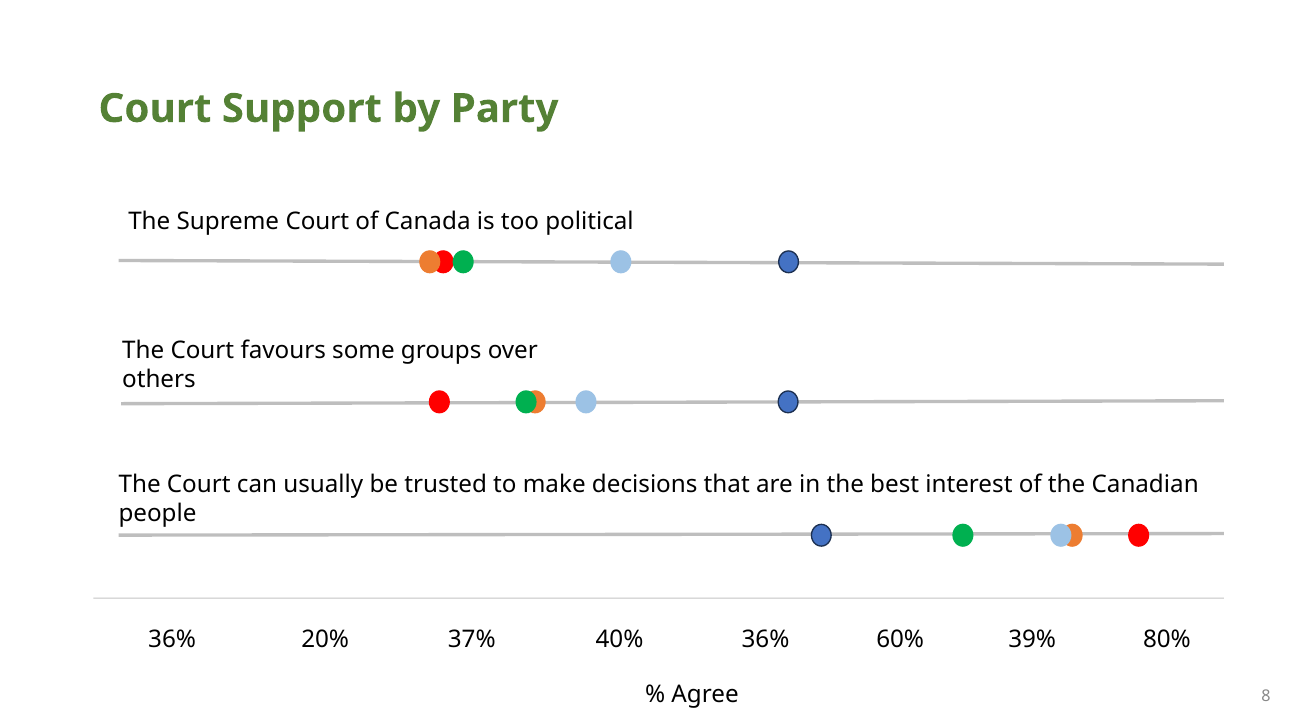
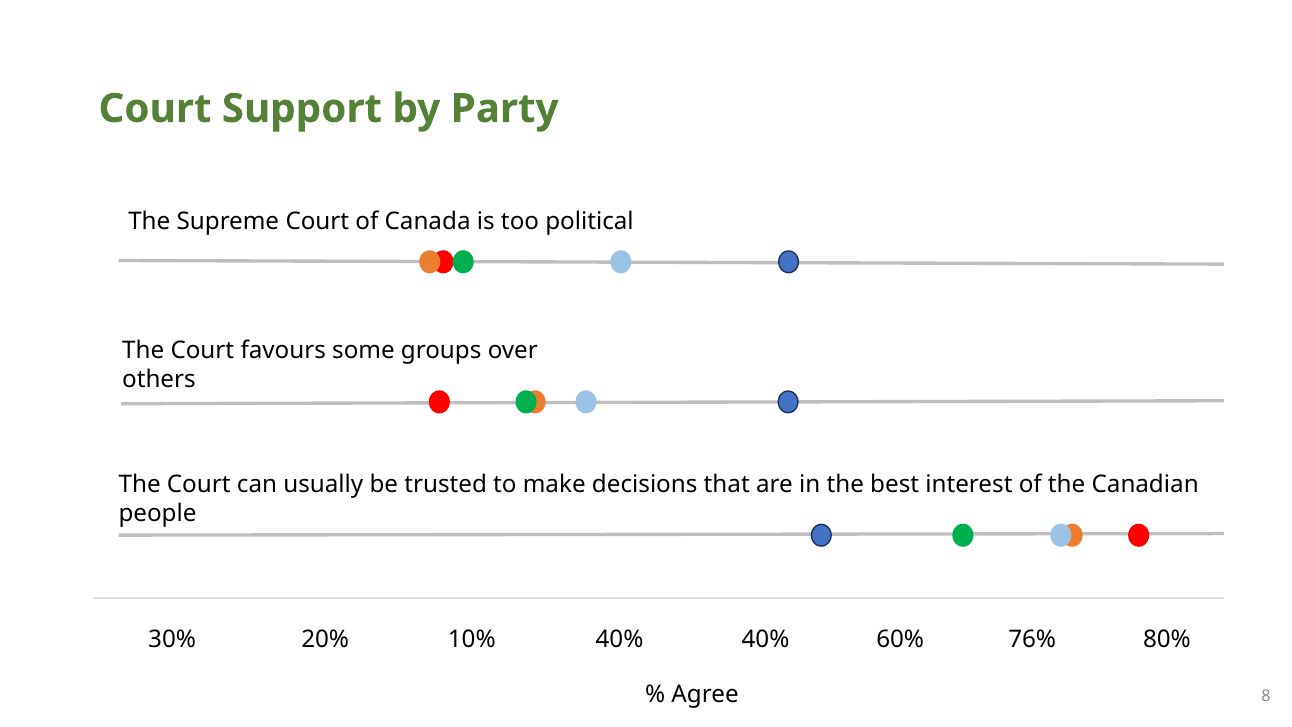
36%: 36% -> 30% (172, 640)
37%: 37% -> 10% (472, 640)
40% 36%: 36% -> 40% (766, 640)
39%: 39% -> 76% (1032, 640)
